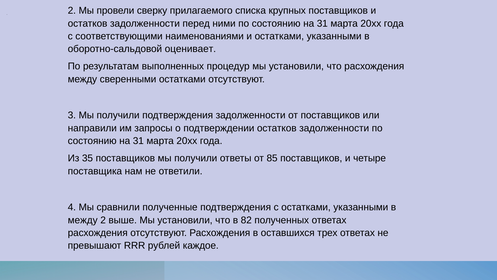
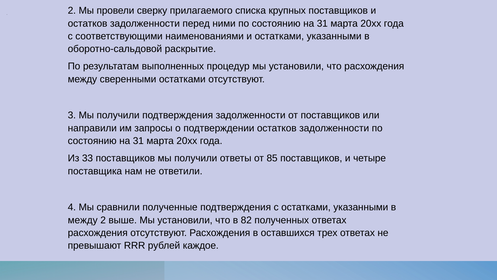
оценивает: оценивает -> раскрытие (190, 49)
35: 35 -> 33 (87, 158)
